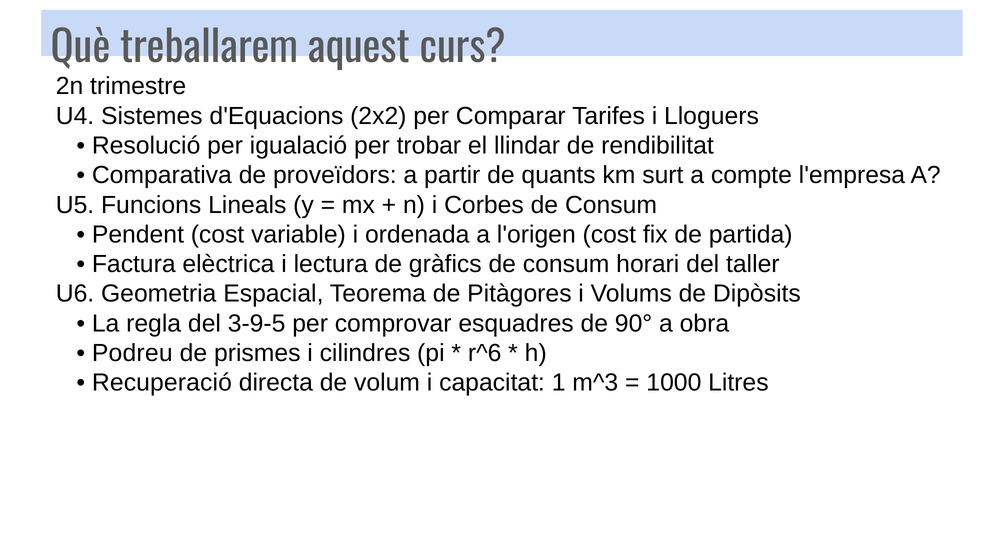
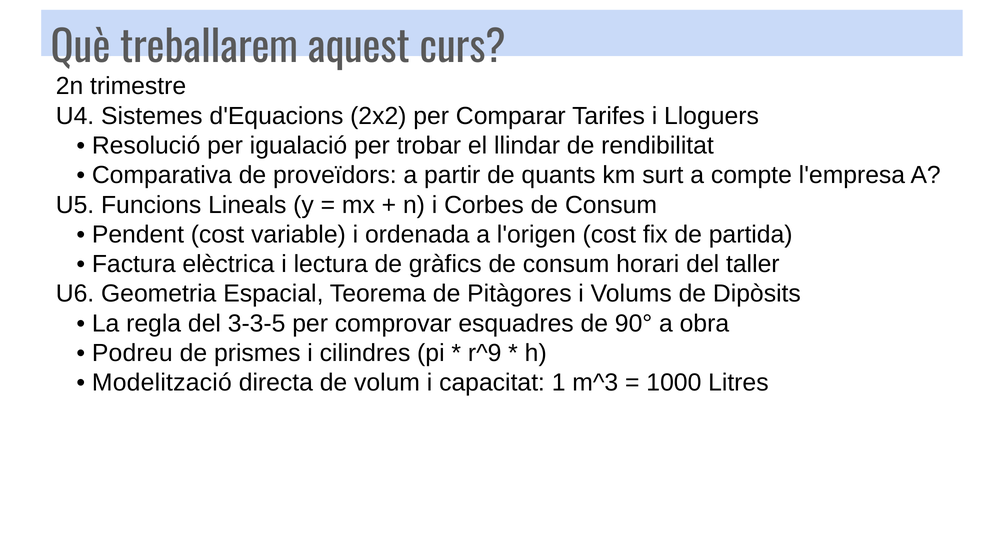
3-9-5: 3-9-5 -> 3-3-5 (257, 324)
r^6: r^6 -> r^9 (485, 353)
Recuperació: Recuperació -> Modelització (162, 383)
